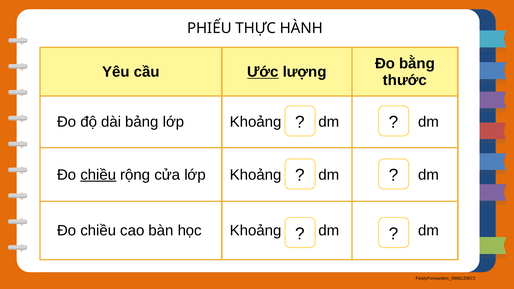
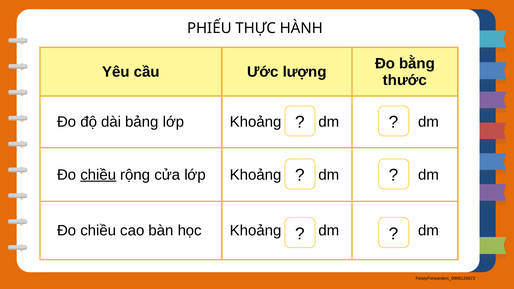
Ước underline: present -> none (263, 72)
